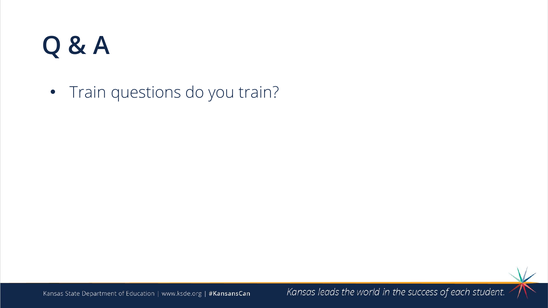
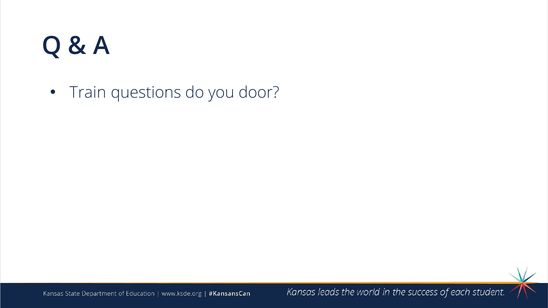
you train: train -> door (259, 93)
